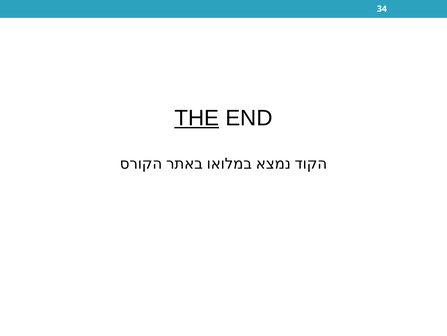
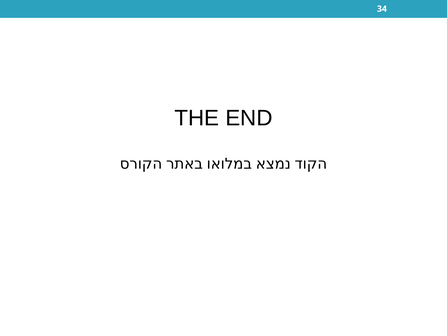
THE underline: present -> none (197, 118)
